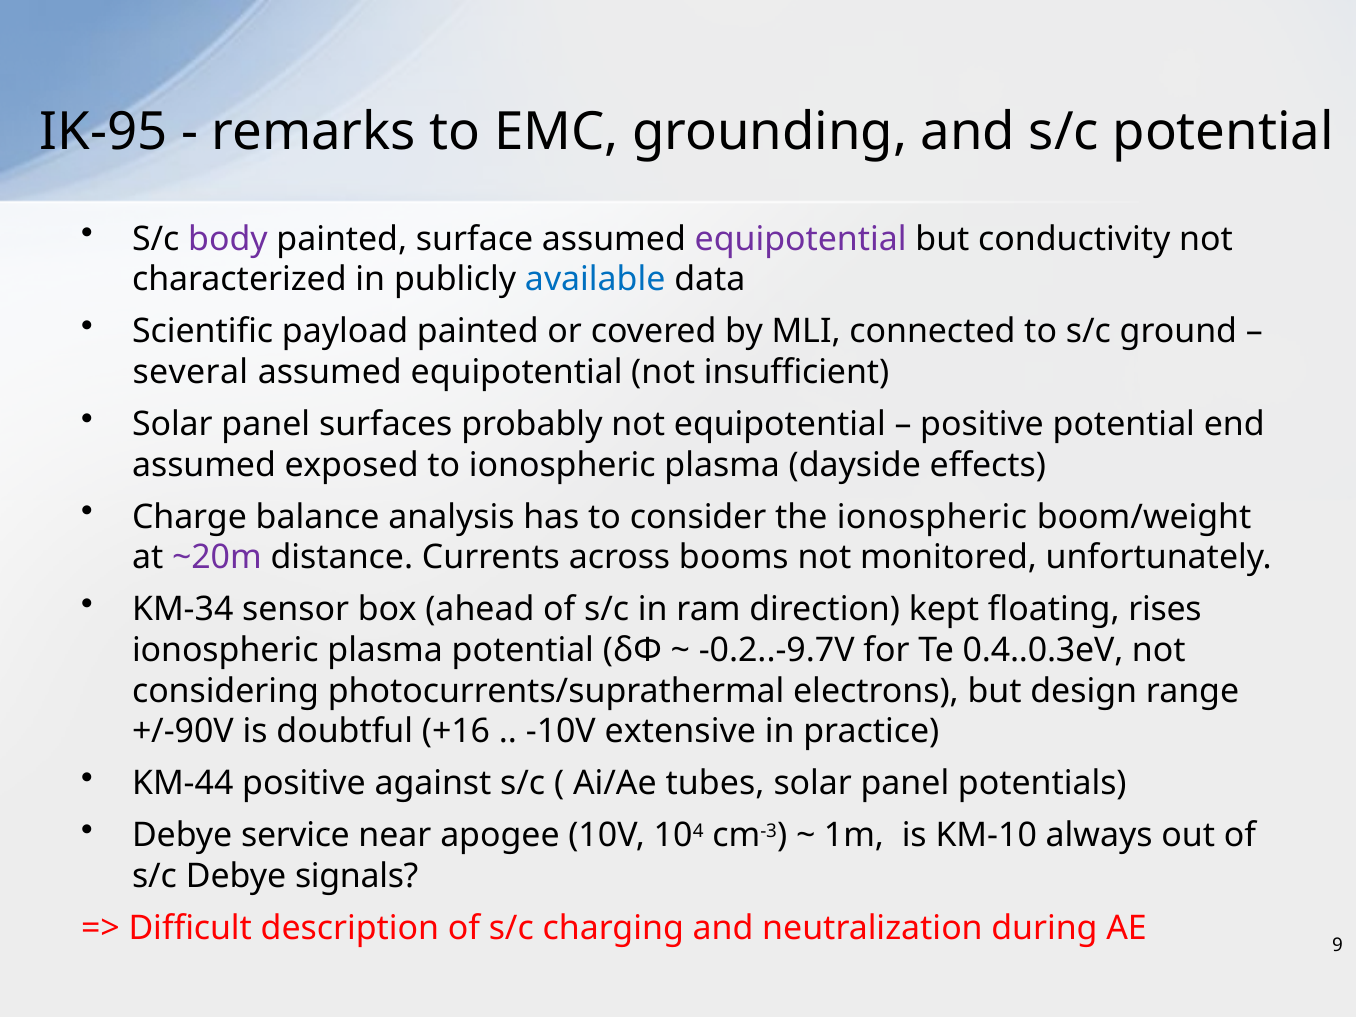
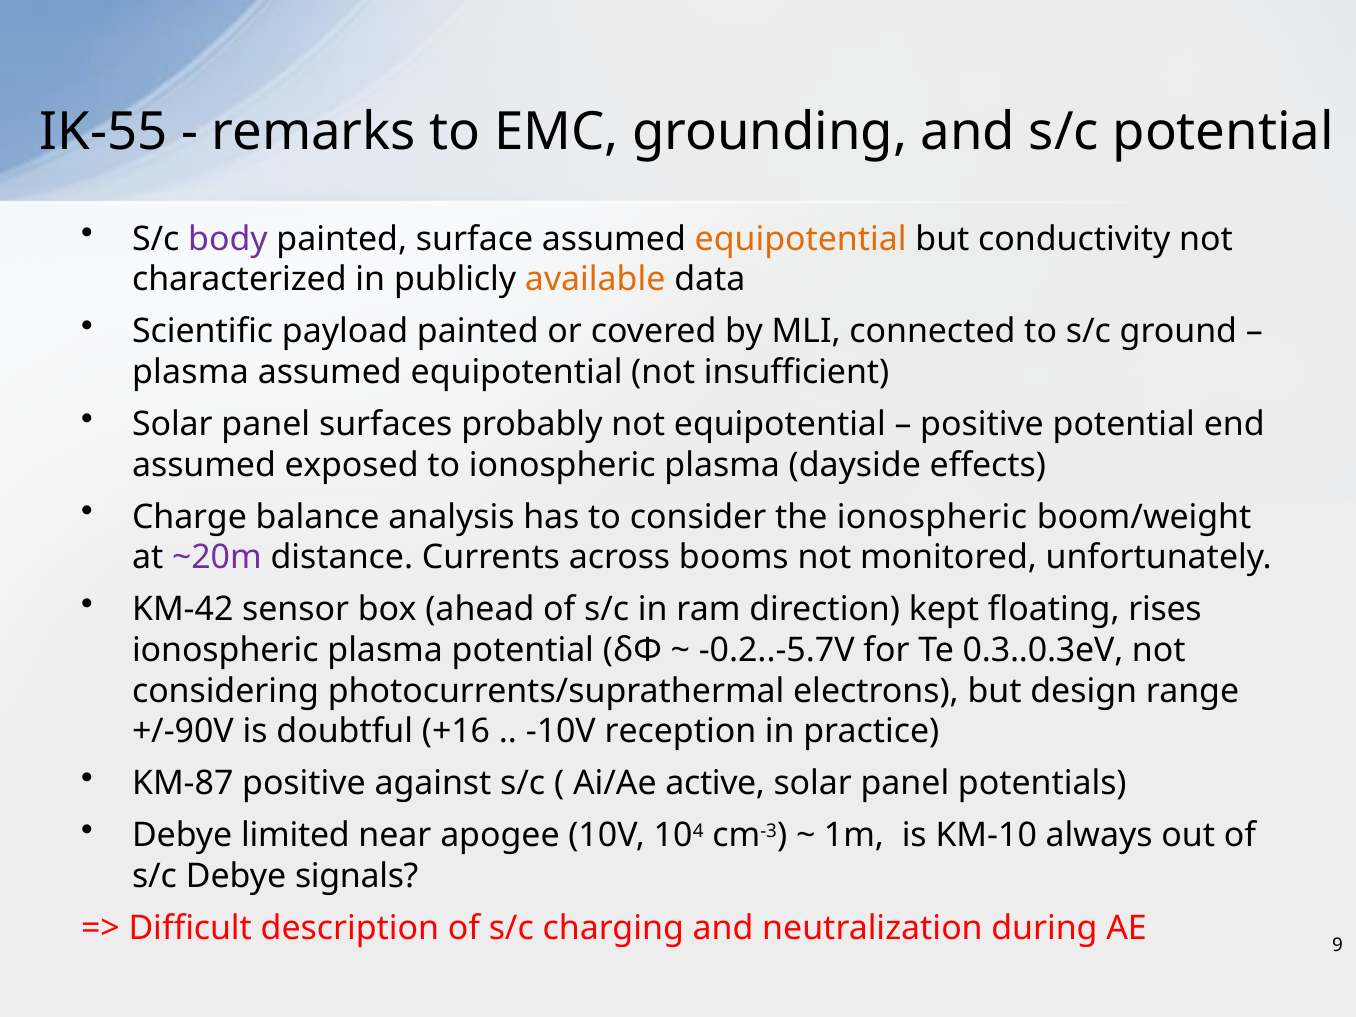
IK-95: IK-95 -> IK-55 (104, 132)
equipotential colour: purple -> orange (801, 239)
available colour: blue -> orange (595, 280)
several: several -> plasma (190, 372)
KM-34: KM-34 -> KM-42 (183, 610)
-0.2..-9.7V: -0.2..-9.7V -> -0.2..-5.7V (777, 650)
0.4..0.3eV: 0.4..0.3eV -> 0.3..0.3eV (1043, 650)
extensive: extensive -> reception (680, 732)
KM-44: KM-44 -> KM-87 (183, 784)
tubes: tubes -> active (715, 784)
service: service -> limited (295, 836)
